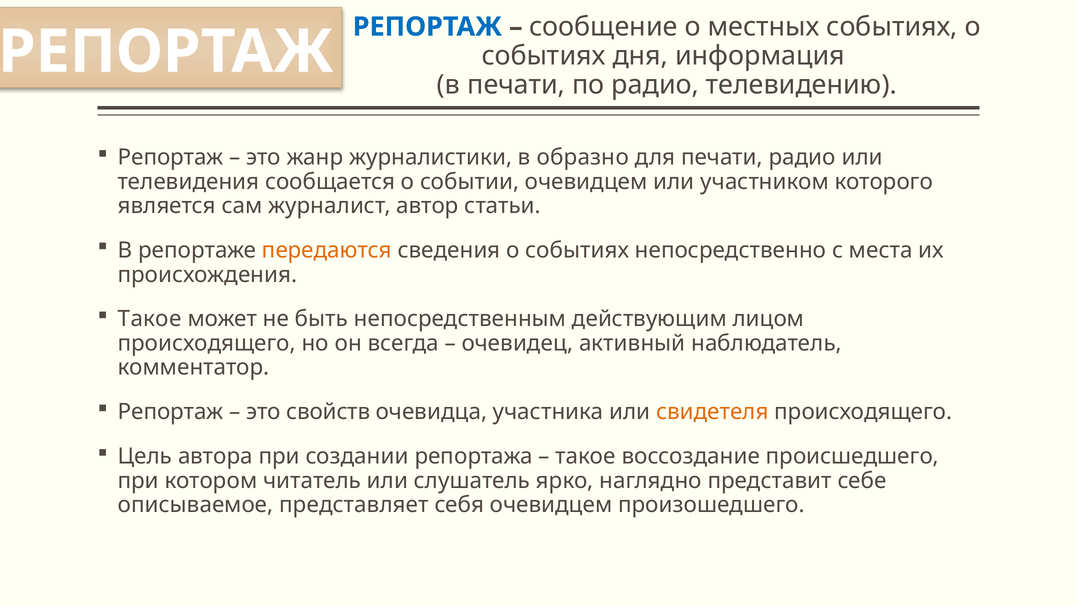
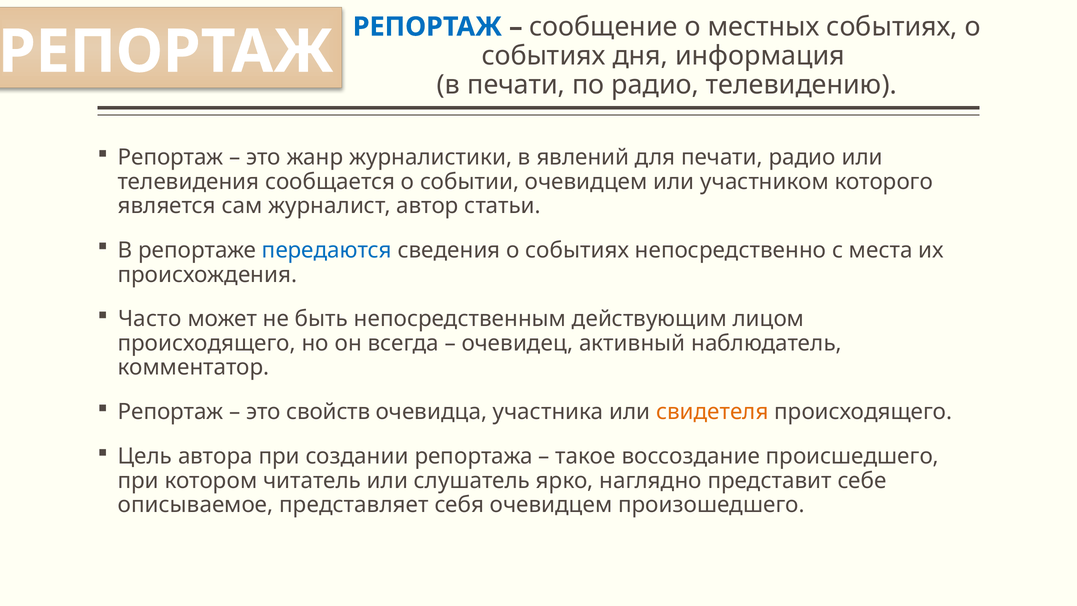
образно: образно -> явлений (583, 157)
передаются colour: orange -> blue (327, 250)
Такое: Такое -> Часто (150, 319)
